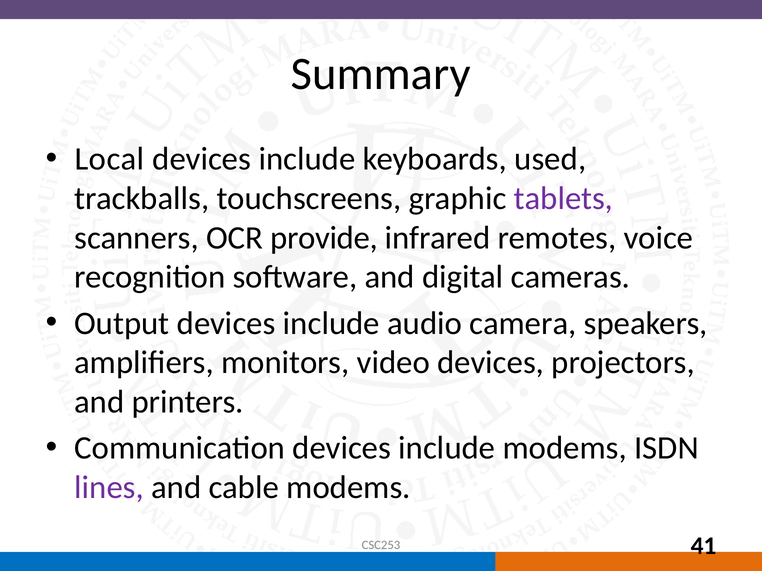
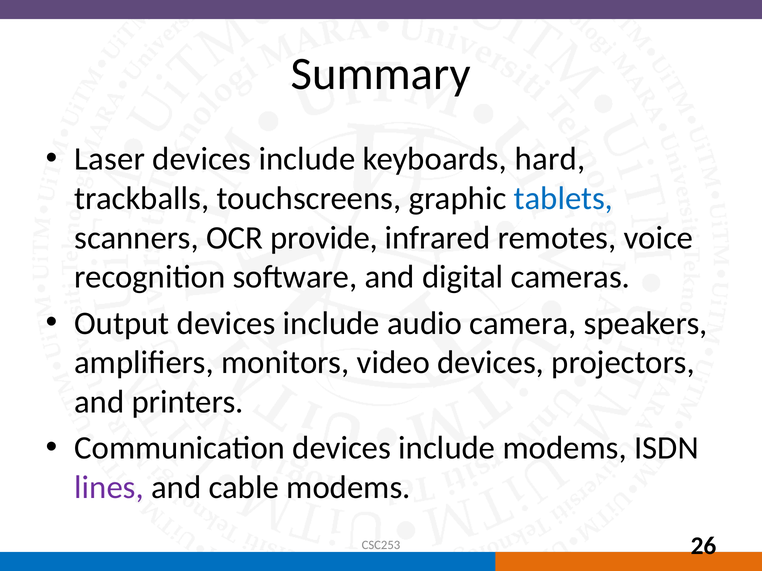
Local: Local -> Laser (110, 159)
used: used -> hard (550, 159)
tablets colour: purple -> blue (563, 199)
41: 41 -> 26 (703, 546)
